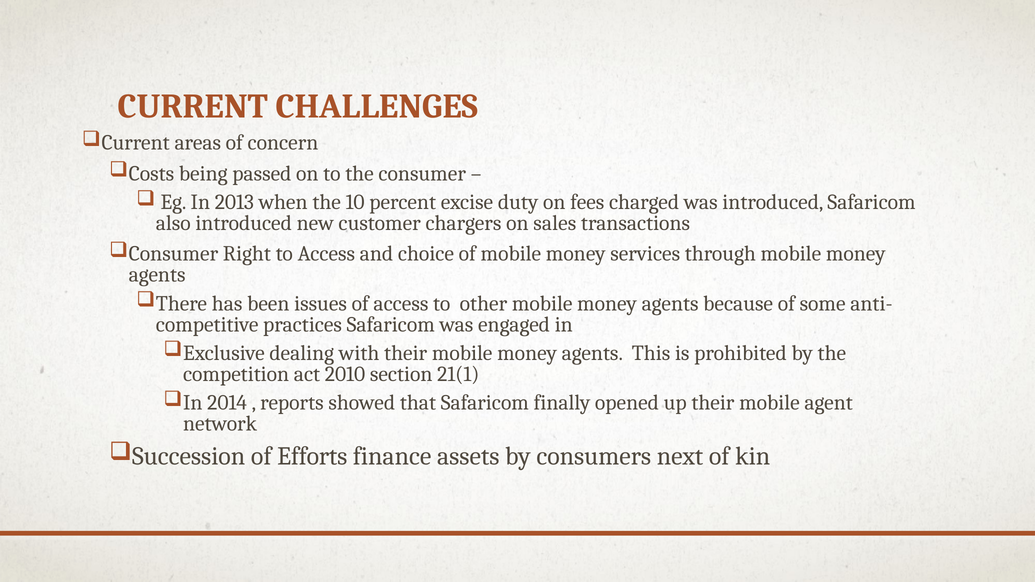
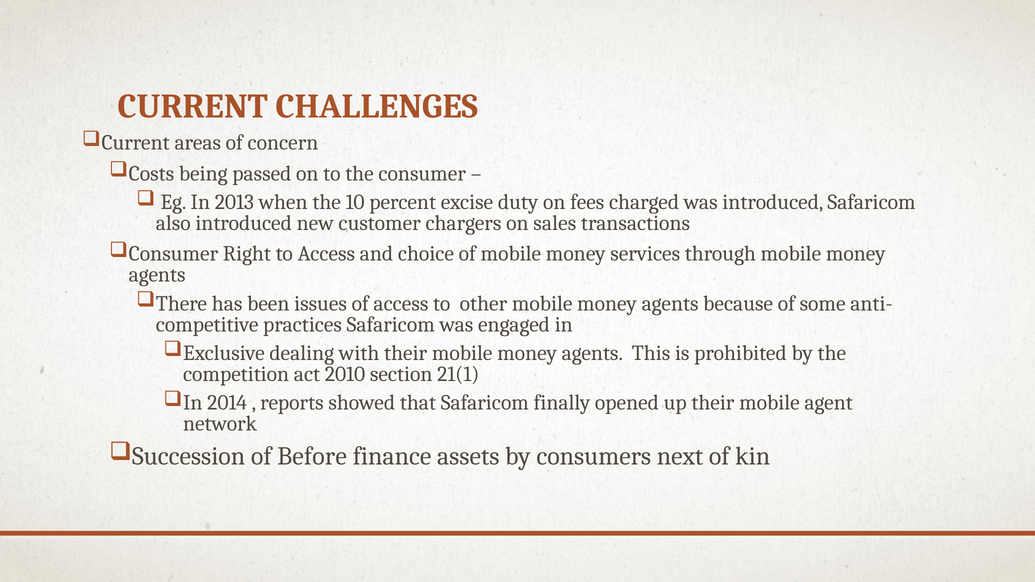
Efforts: Efforts -> Before (312, 456)
